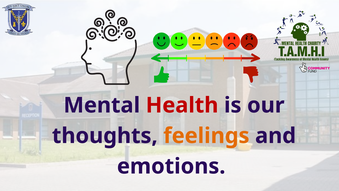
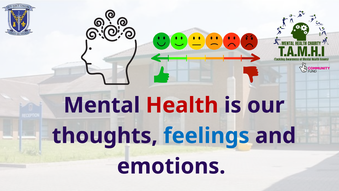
feelings colour: orange -> blue (206, 136)
